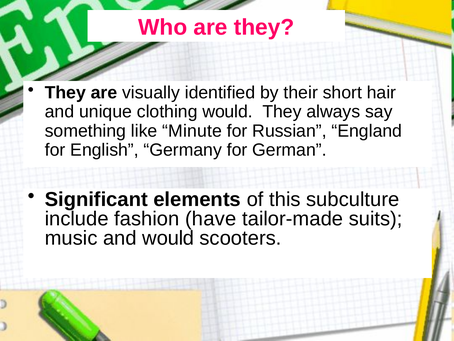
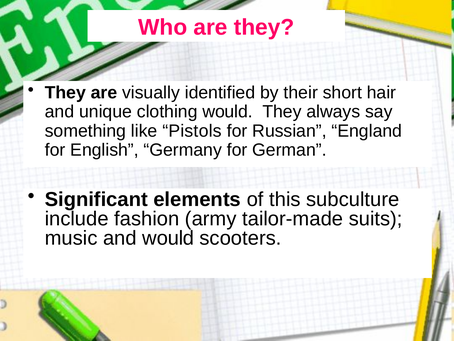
Minute: Minute -> Pistols (192, 131)
have: have -> army (211, 219)
